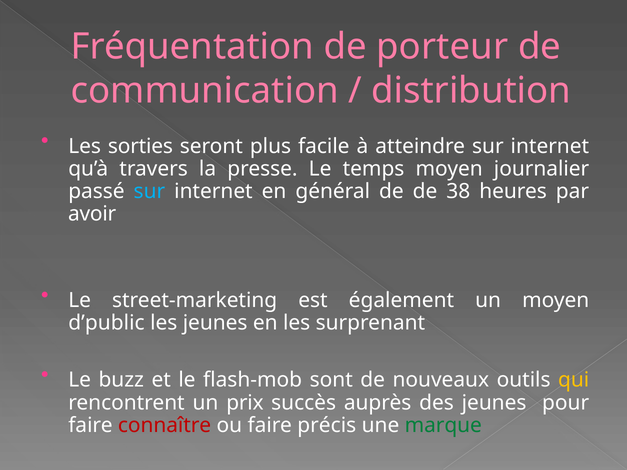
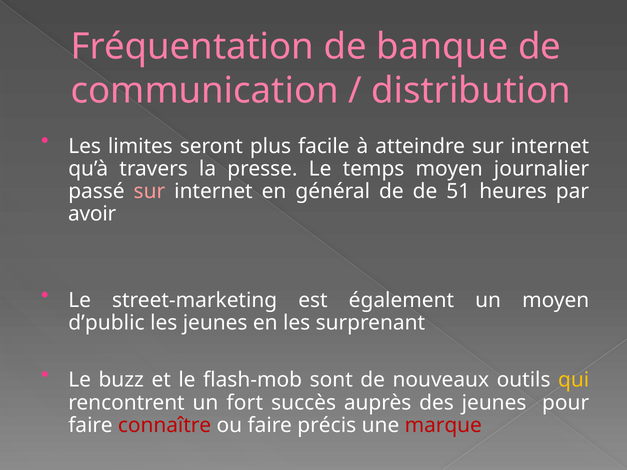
porteur: porteur -> banque (442, 47)
sorties: sorties -> limites (140, 146)
sur colour: light blue -> pink (149, 191)
38: 38 -> 51 (458, 191)
prix: prix -> fort (245, 403)
marque colour: green -> red (443, 425)
